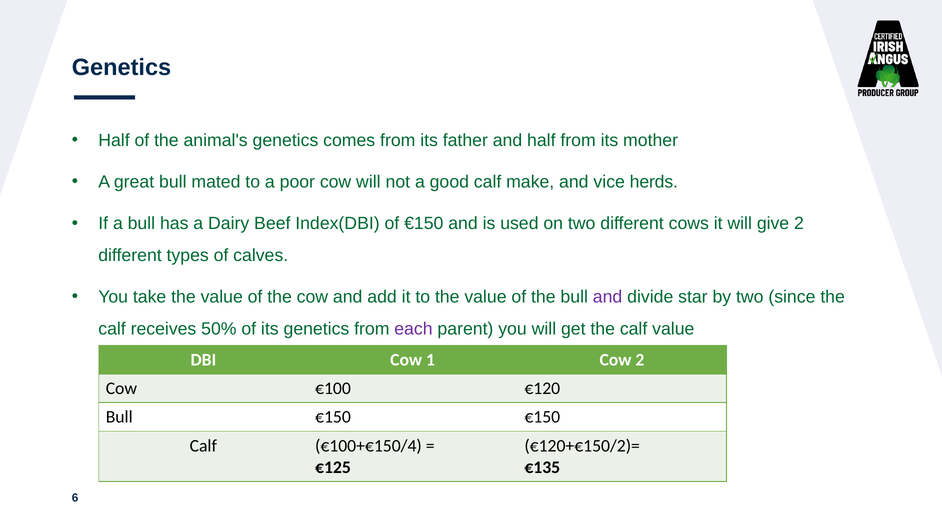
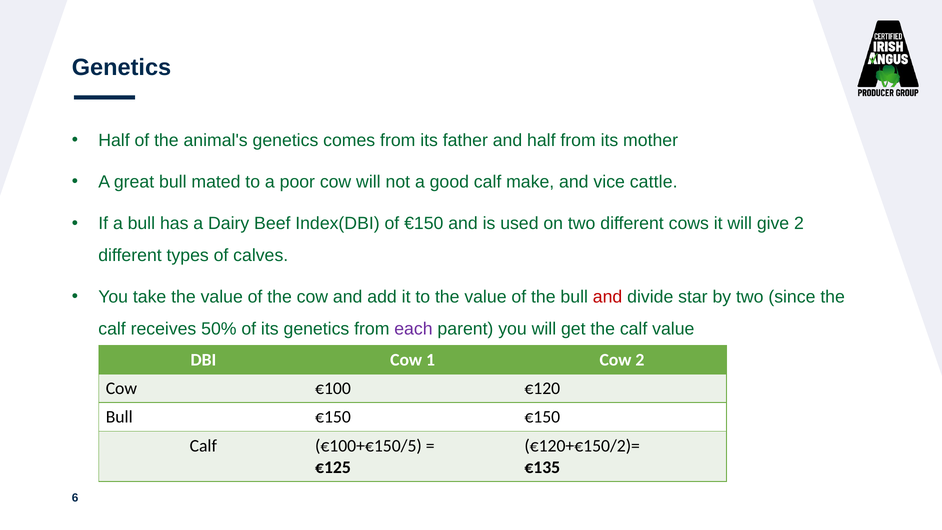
herds: herds -> cattle (654, 182)
and colour: purple -> red (608, 297)
€100+€150/4: €100+€150/4 -> €100+€150/5 (368, 446)
